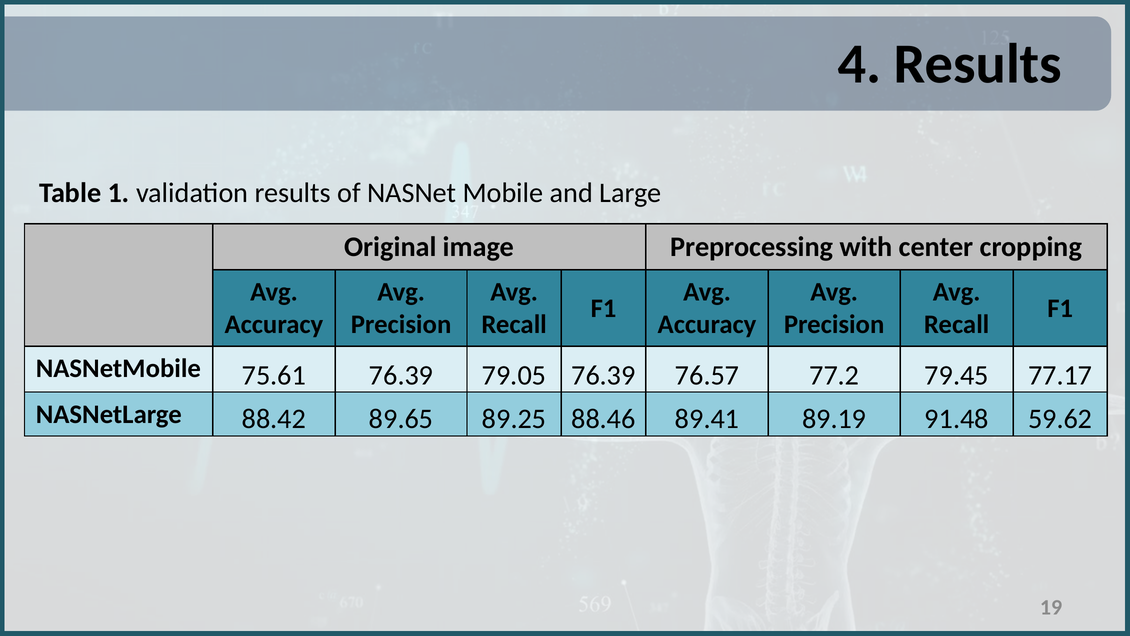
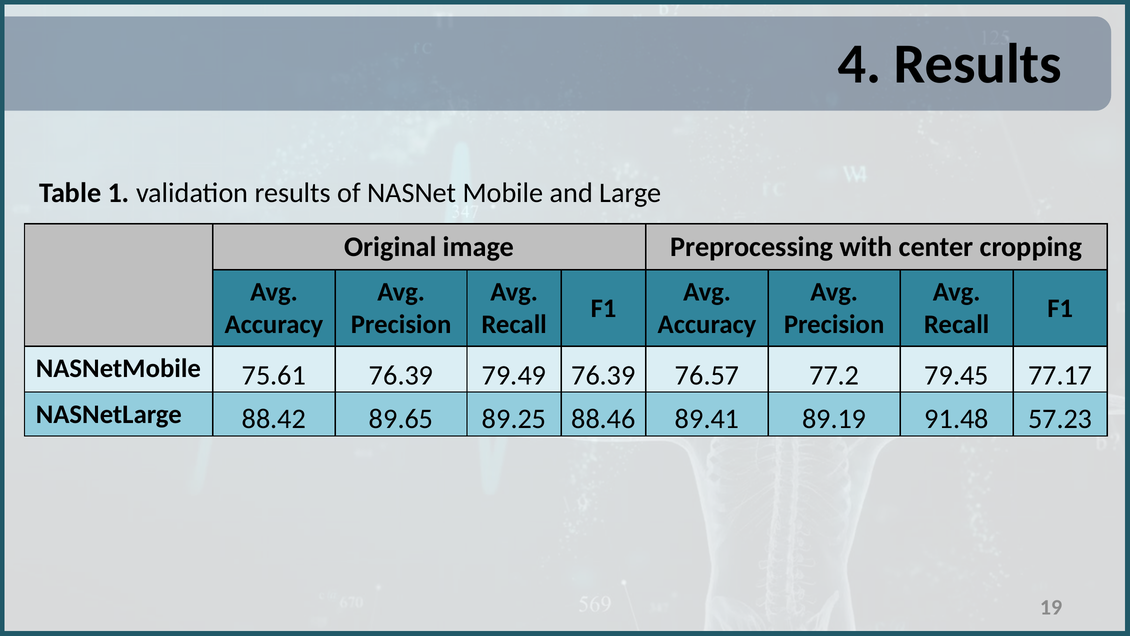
79.05: 79.05 -> 79.49 (514, 375)
59.62: 59.62 -> 57.23 (1060, 419)
